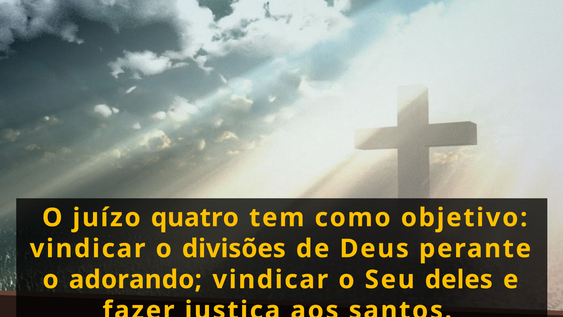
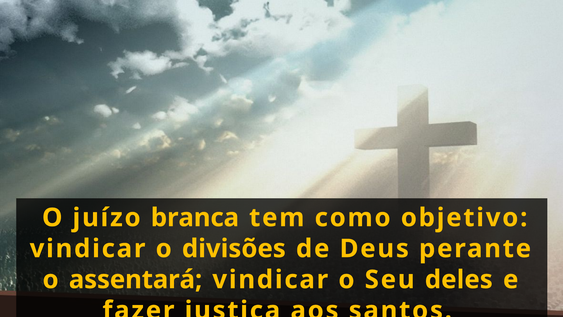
quatro: quatro -> branca (195, 217)
adorando: adorando -> assentará (136, 279)
